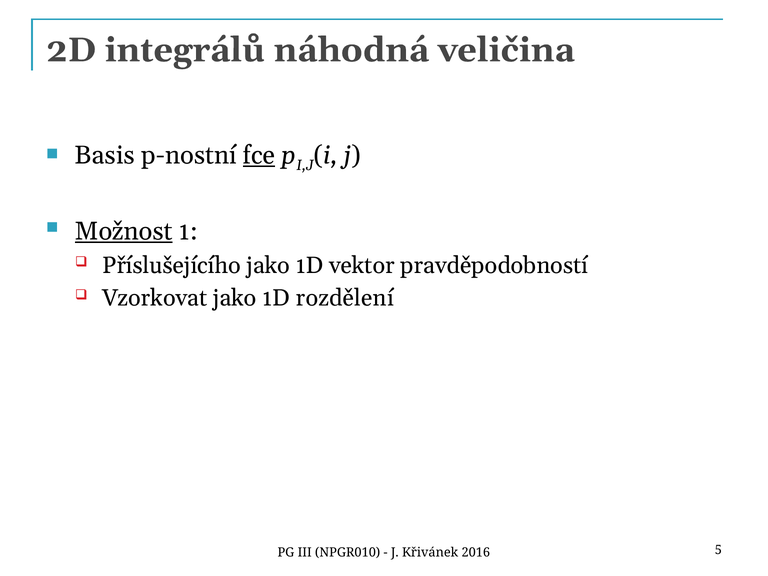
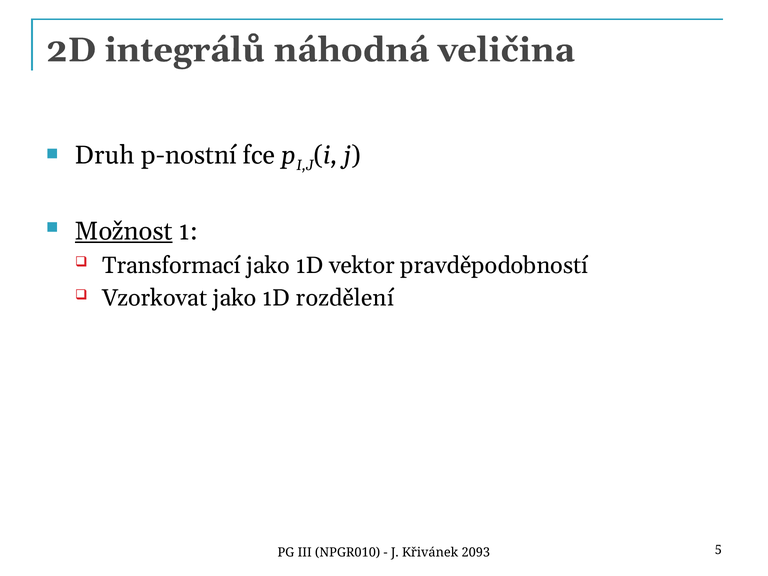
Basis: Basis -> Druh (105, 155)
fce underline: present -> none (259, 155)
Příslušejícího: Příslušejícího -> Transformací (172, 265)
2016: 2016 -> 2093 (476, 553)
